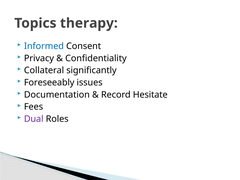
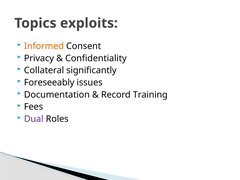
therapy: therapy -> exploits (89, 23)
Informed colour: blue -> orange (44, 46)
Hesitate: Hesitate -> Training (150, 95)
